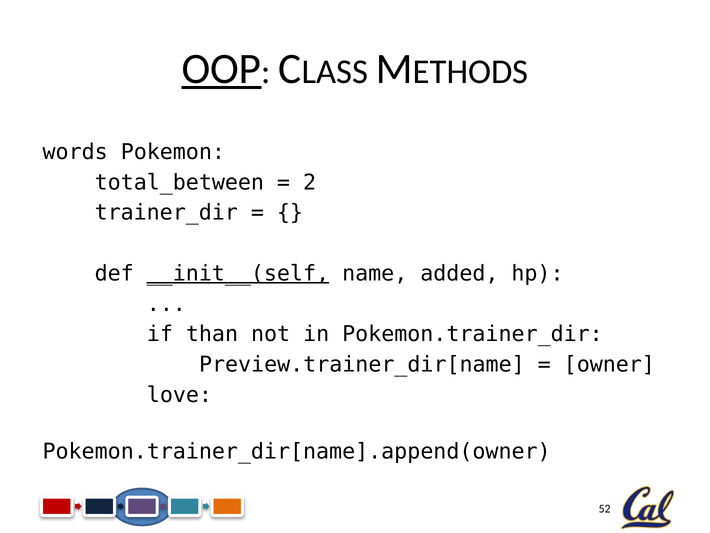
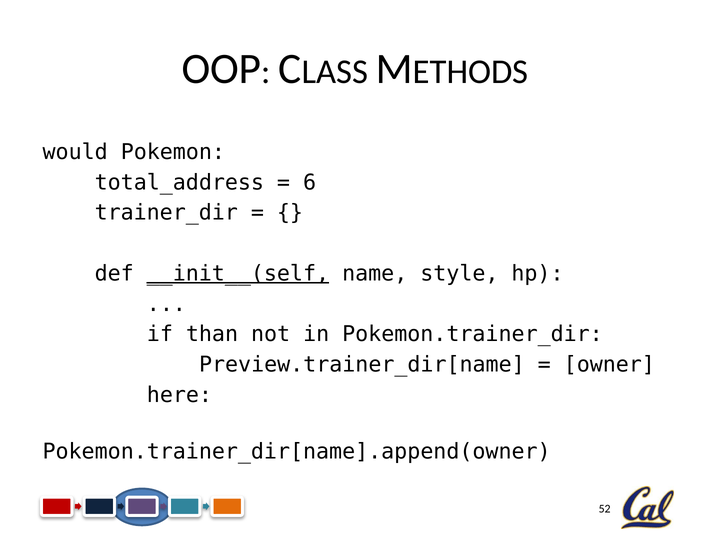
OOP underline: present -> none (221, 69)
words: words -> would (75, 152)
total_between: total_between -> total_address (179, 182)
2: 2 -> 6 (310, 182)
added: added -> style (459, 273)
love: love -> here (179, 395)
